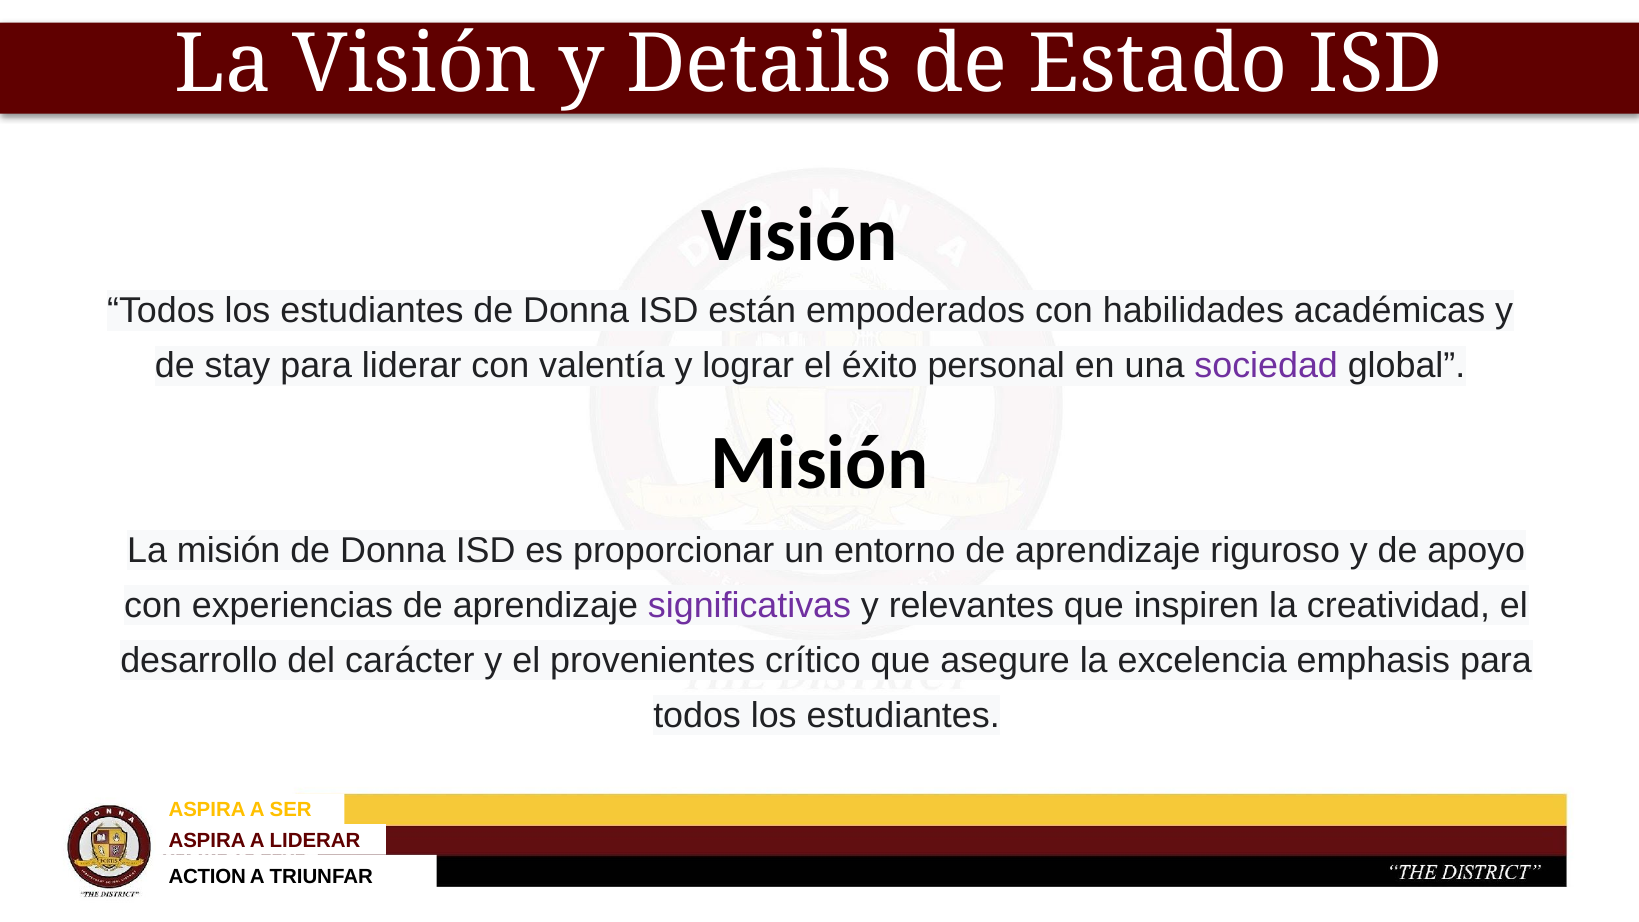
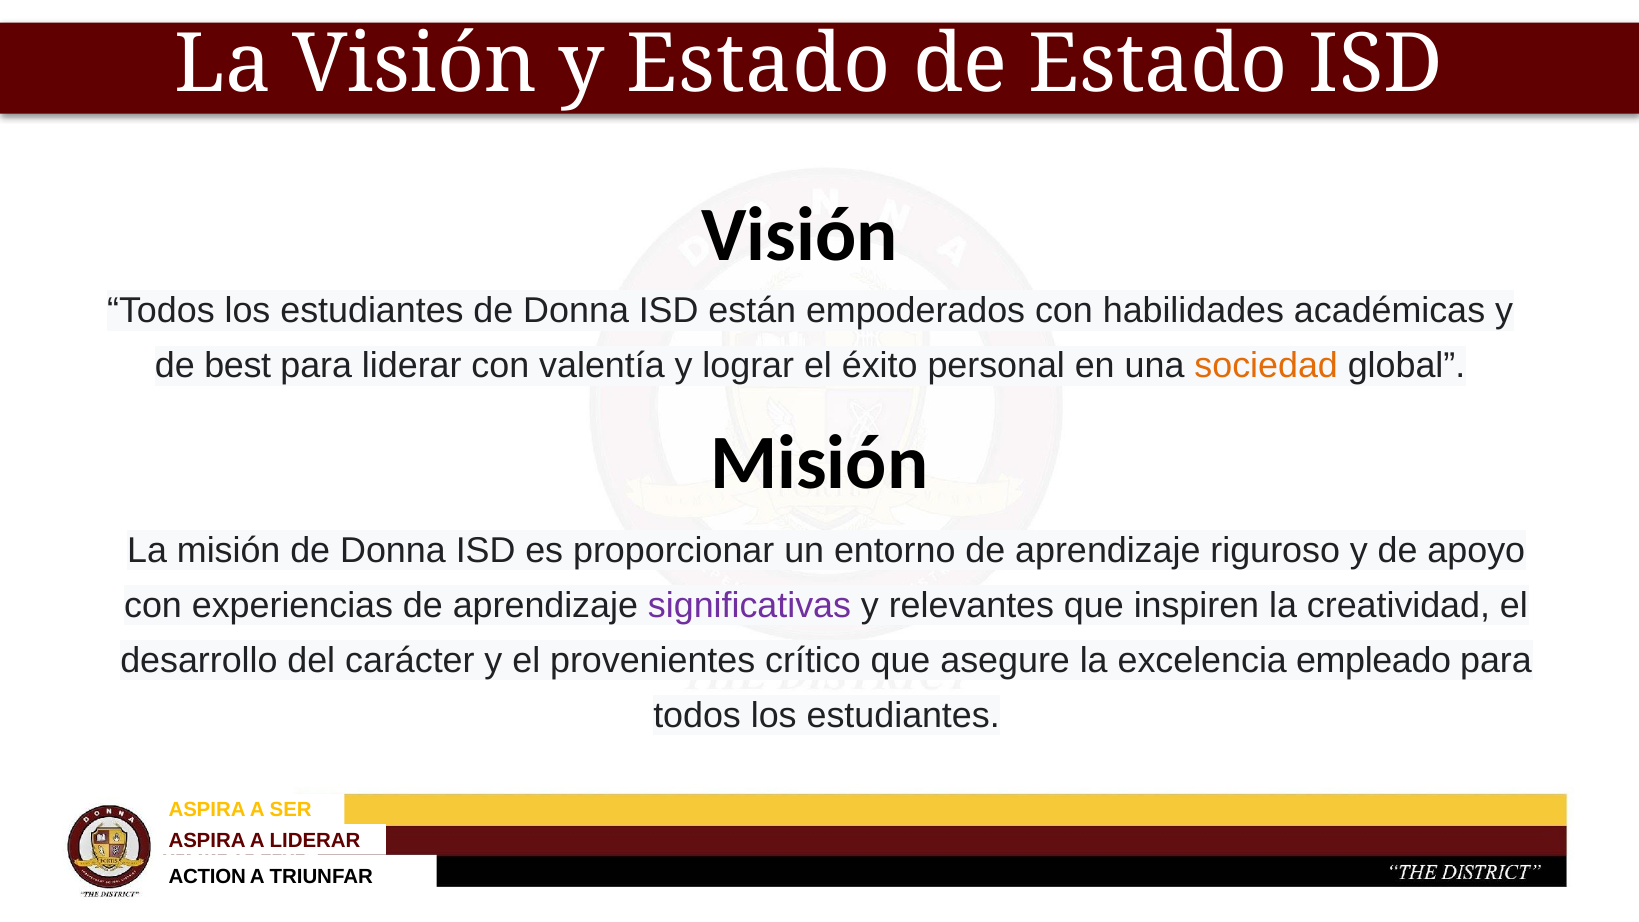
y Details: Details -> Estado (759, 65)
stay: stay -> best (238, 366)
sociedad colour: purple -> orange (1266, 366)
emphasis: emphasis -> empleado (1374, 660)
